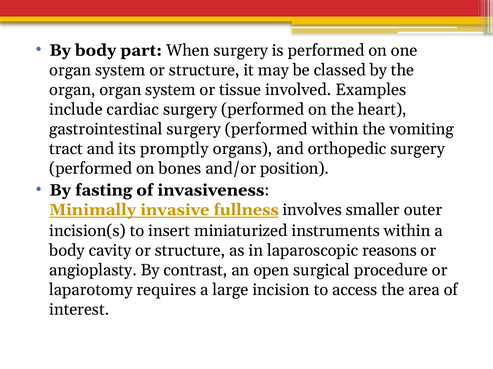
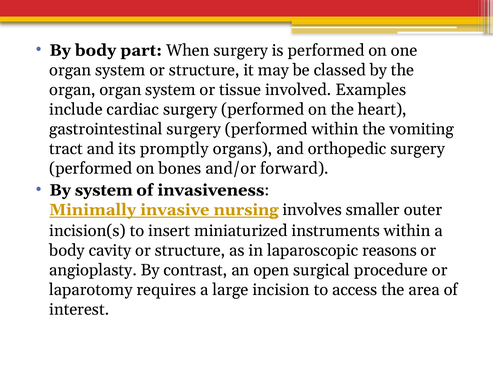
position: position -> forward (294, 169)
By fasting: fasting -> system (104, 191)
fullness: fullness -> nursing (246, 210)
